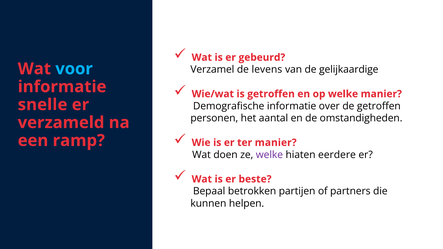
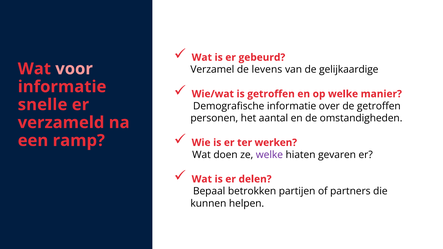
voor colour: light blue -> pink (74, 69)
ter manier: manier -> werken (276, 143)
eerdere: eerdere -> gevaren (337, 155)
beste: beste -> delen (255, 179)
